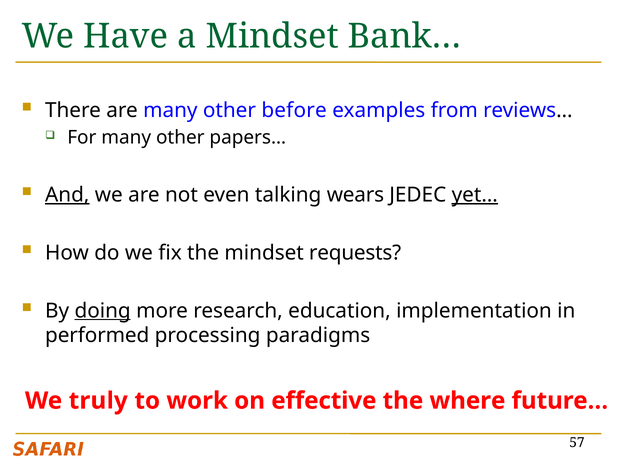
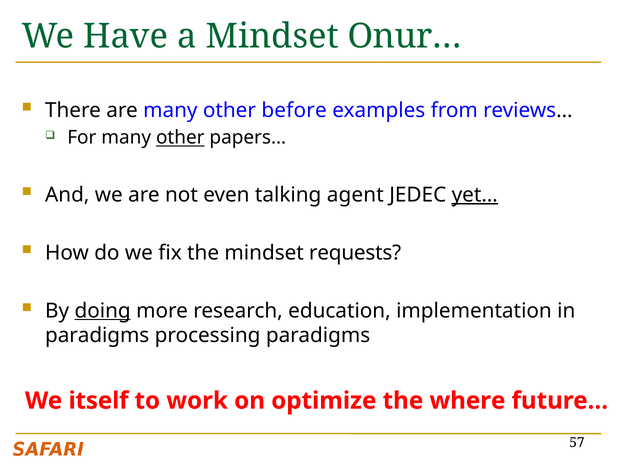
Bank…: Bank… -> Onur… (405, 37)
other underline: none -> present (180, 138)
And underline: present -> none (67, 195)
wears: wears -> agent (355, 195)
performed: performed -> paradigms (97, 336)
truly: truly -> itself (98, 401)
effective: effective -> optimize (324, 401)
